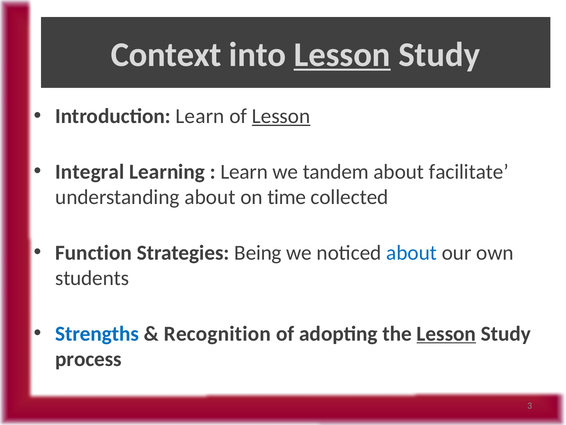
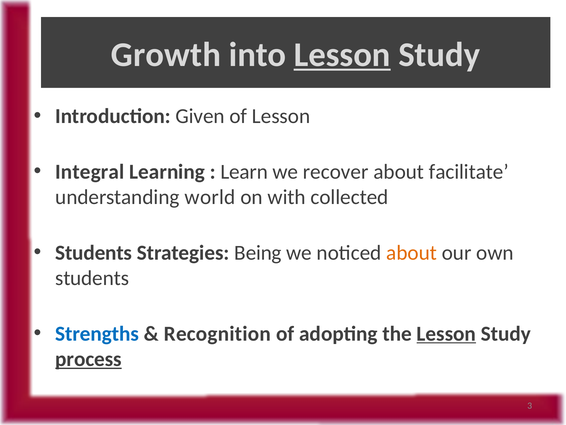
Context: Context -> Growth (166, 55)
Introduction Learn: Learn -> Given (200, 116)
Lesson underline: present -> none (281, 116)
tandem: tandem -> recover (336, 172)
understanding about: about -> world (210, 197)
time: time -> with (287, 197)
Function: Function -> Students (94, 252)
about colour: blue -> orange (412, 252)
process underline: none -> present (88, 359)
